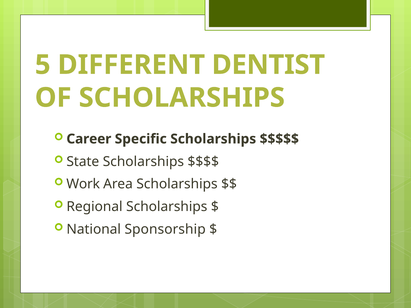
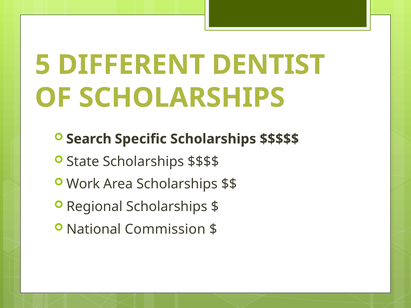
Career: Career -> Search (89, 139)
Sponsorship: Sponsorship -> Commission (165, 229)
